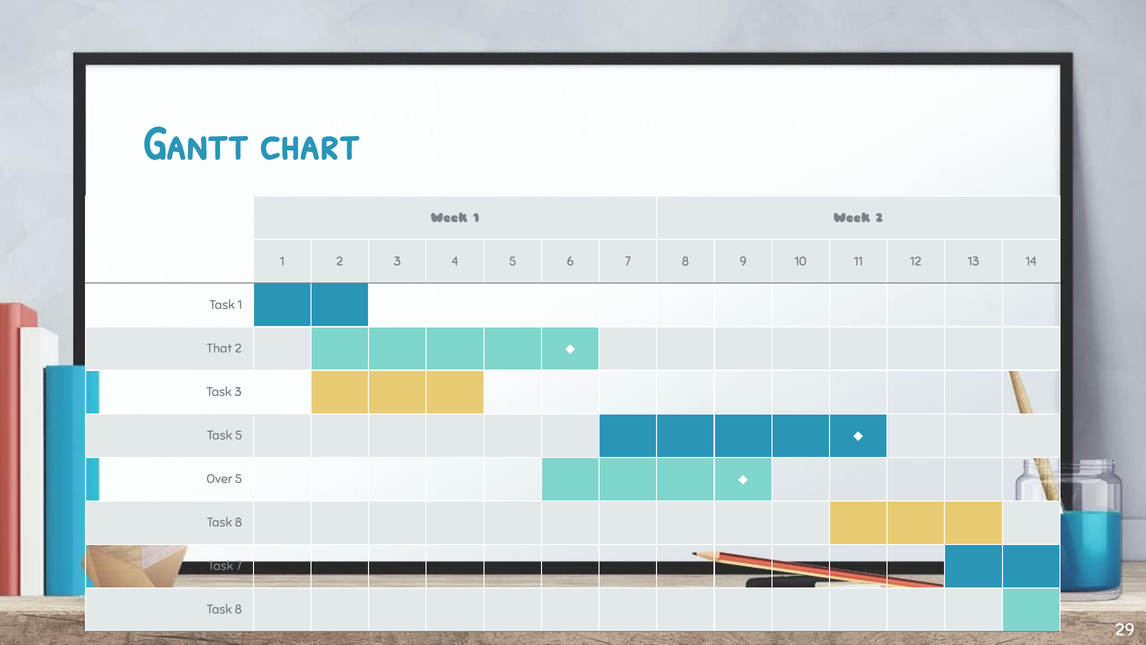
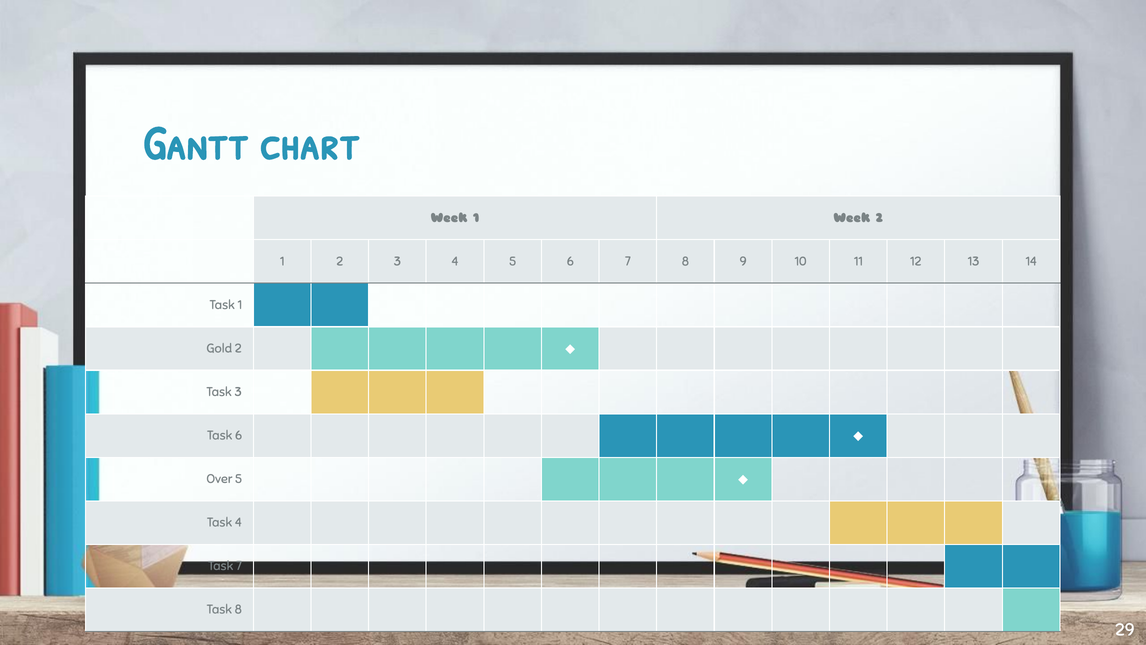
That: That -> Gold (219, 348)
Task 5: 5 -> 6 (239, 435)
8: 8 -> 4 (238, 522)
